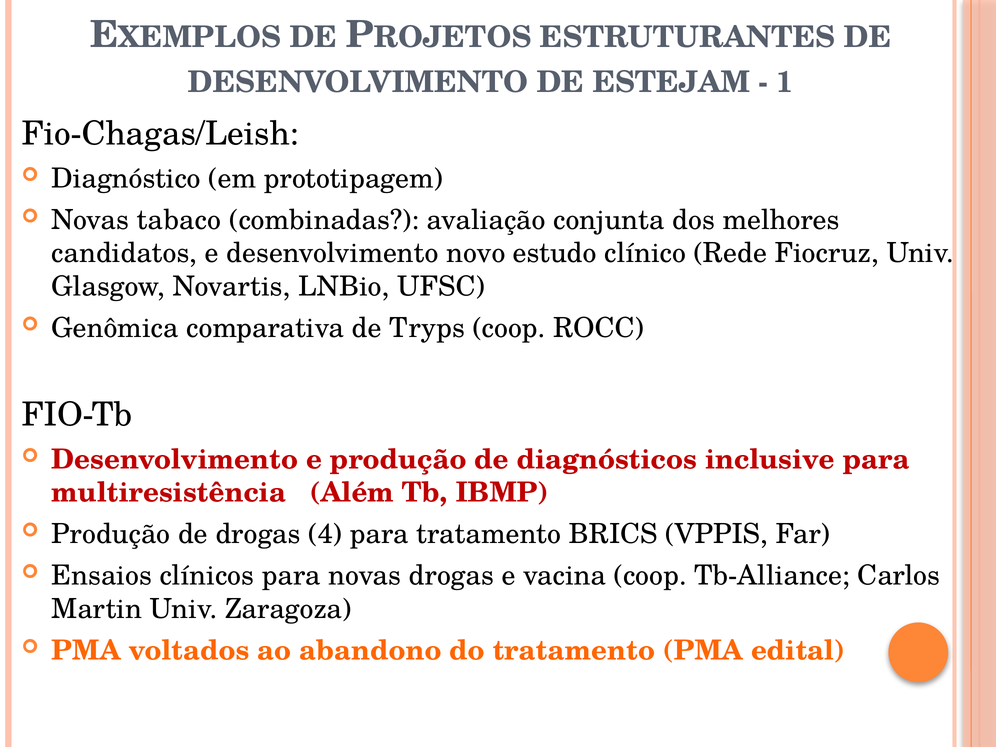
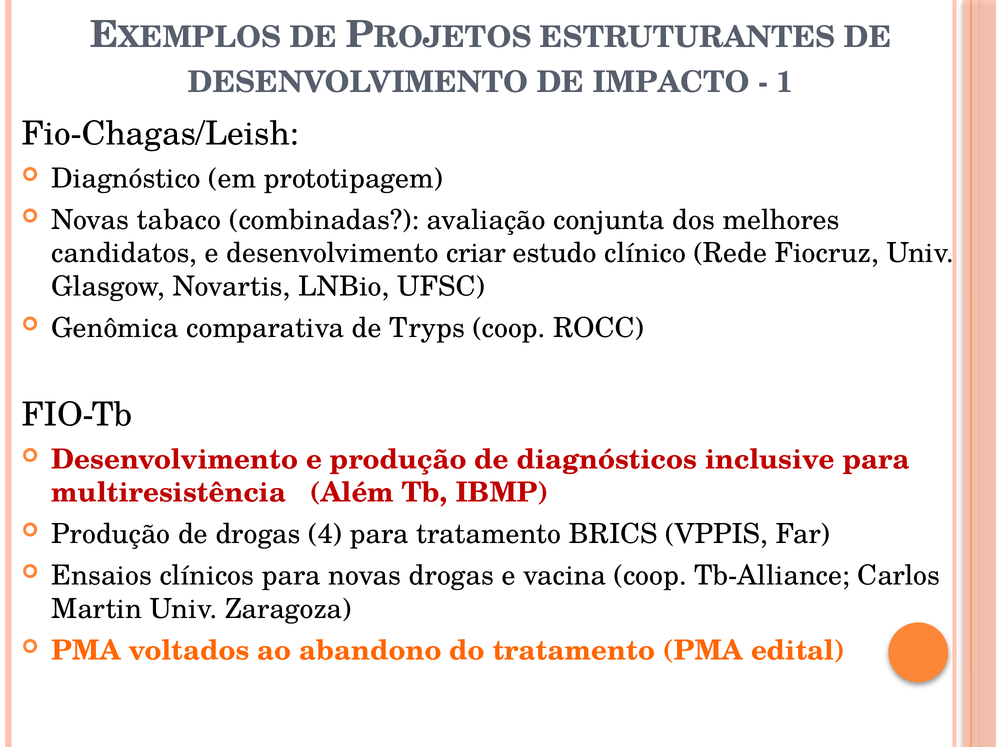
ESTEJAM: ESTEJAM -> IMPACTO (671, 82)
novo: novo -> criar (476, 253)
